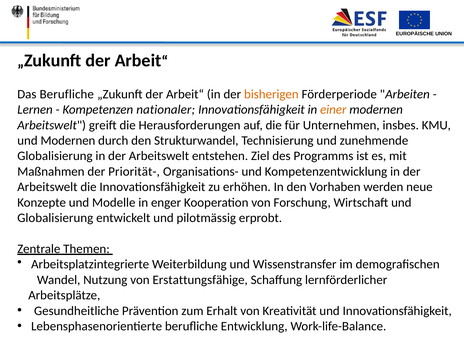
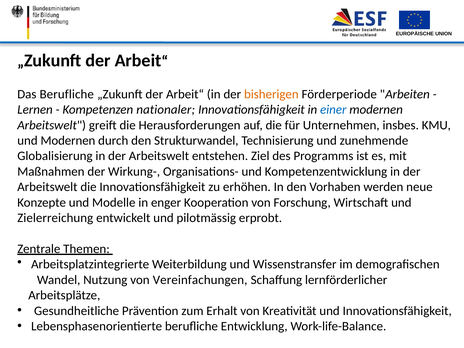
einer colour: orange -> blue (333, 110)
Priorität-: Priorität- -> Wirkung- (134, 171)
Globalisierung: Globalisierung -> Zielerreichung (55, 218)
Erstattungsfähige: Erstattungsfähige -> Vereinfachungen (200, 280)
